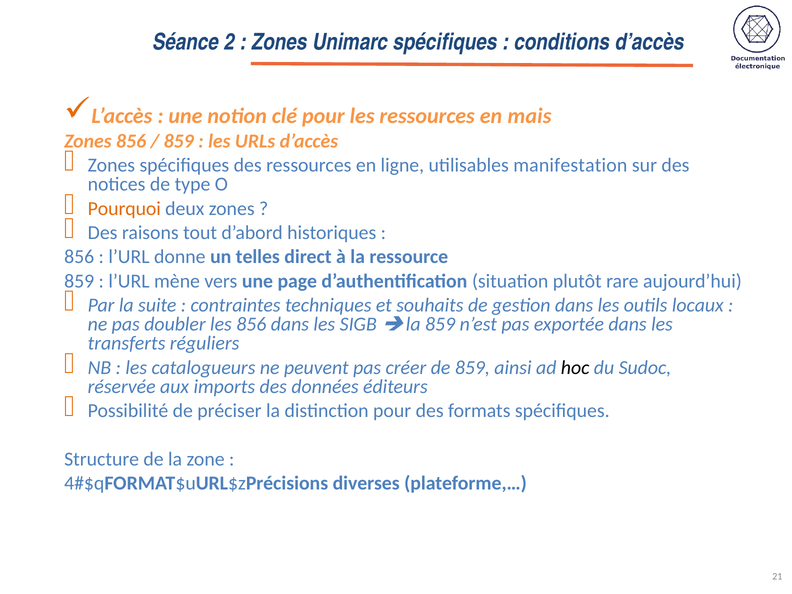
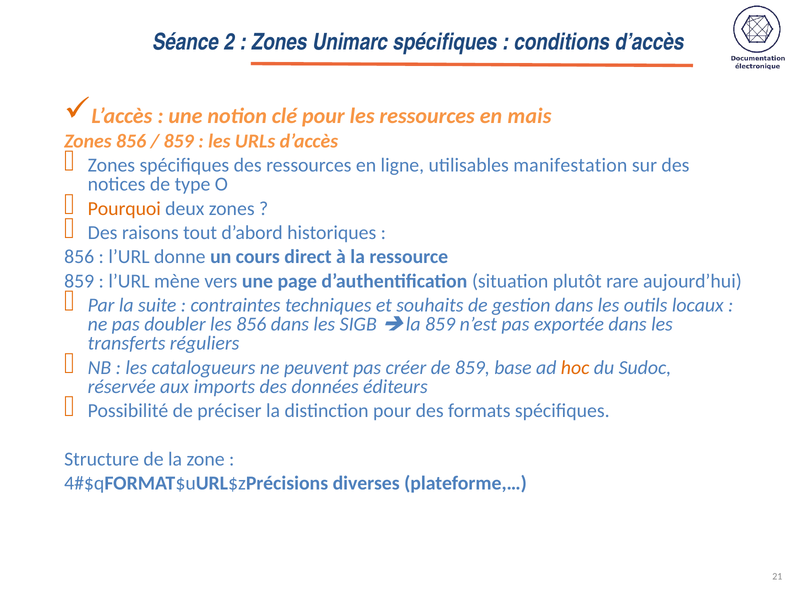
telles: telles -> cours (258, 257)
ainsi: ainsi -> base (513, 367)
hoc colour: black -> orange (575, 367)
